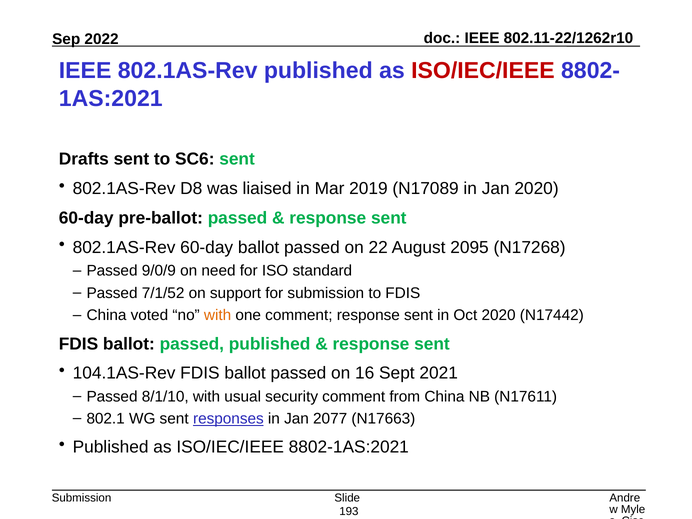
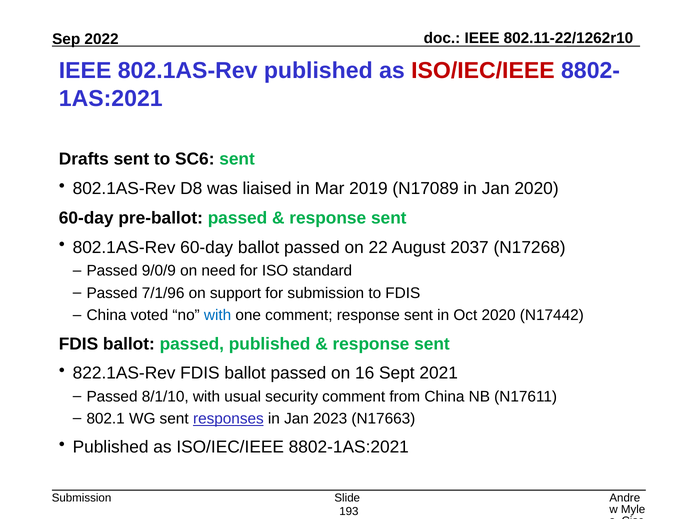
2095: 2095 -> 2037 (470, 248)
7/1/52: 7/1/52 -> 7/1/96 (163, 293)
with colour: orange -> blue (218, 315)
104.1AS-Rev: 104.1AS-Rev -> 822.1AS-Rev (124, 373)
2077: 2077 -> 2023 (330, 419)
